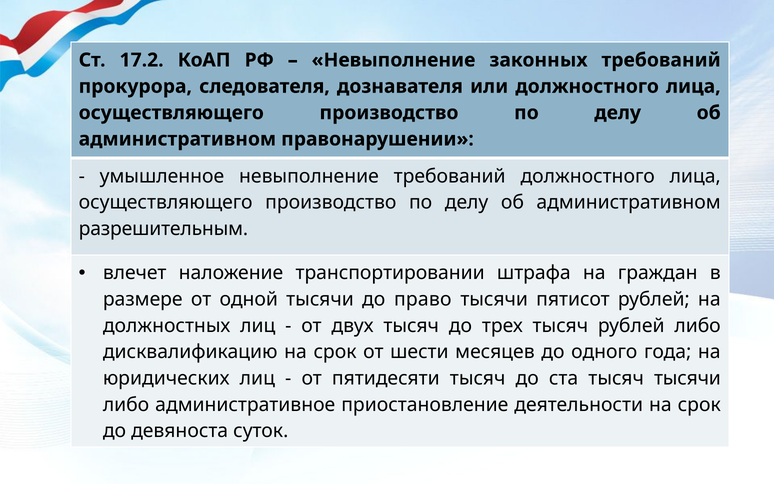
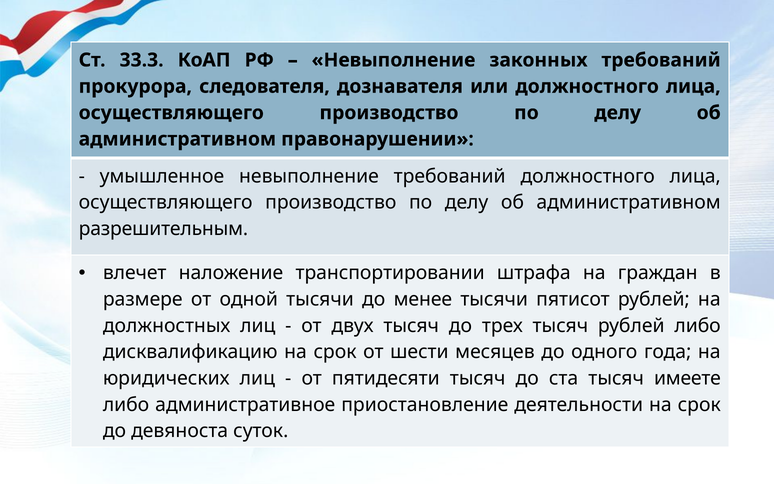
17.2: 17.2 -> 33.3 (142, 60)
право: право -> менее (423, 299)
тысяч тысячи: тысячи -> имеете (687, 378)
